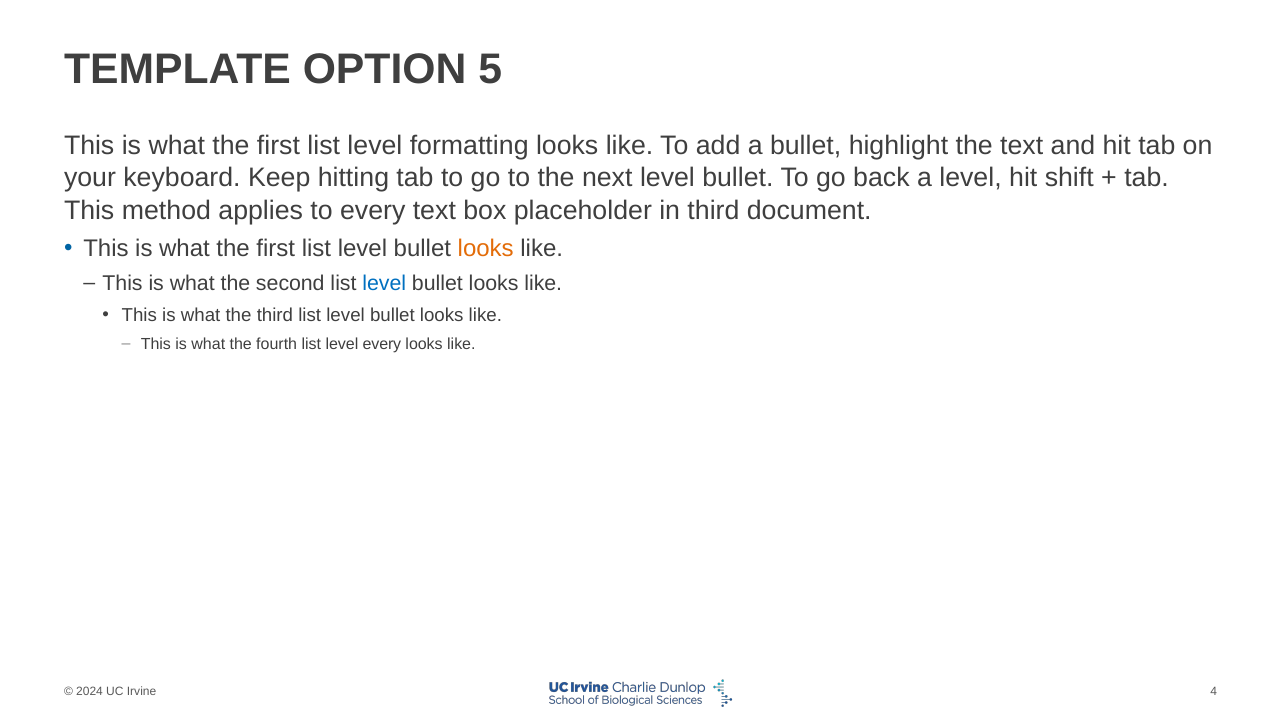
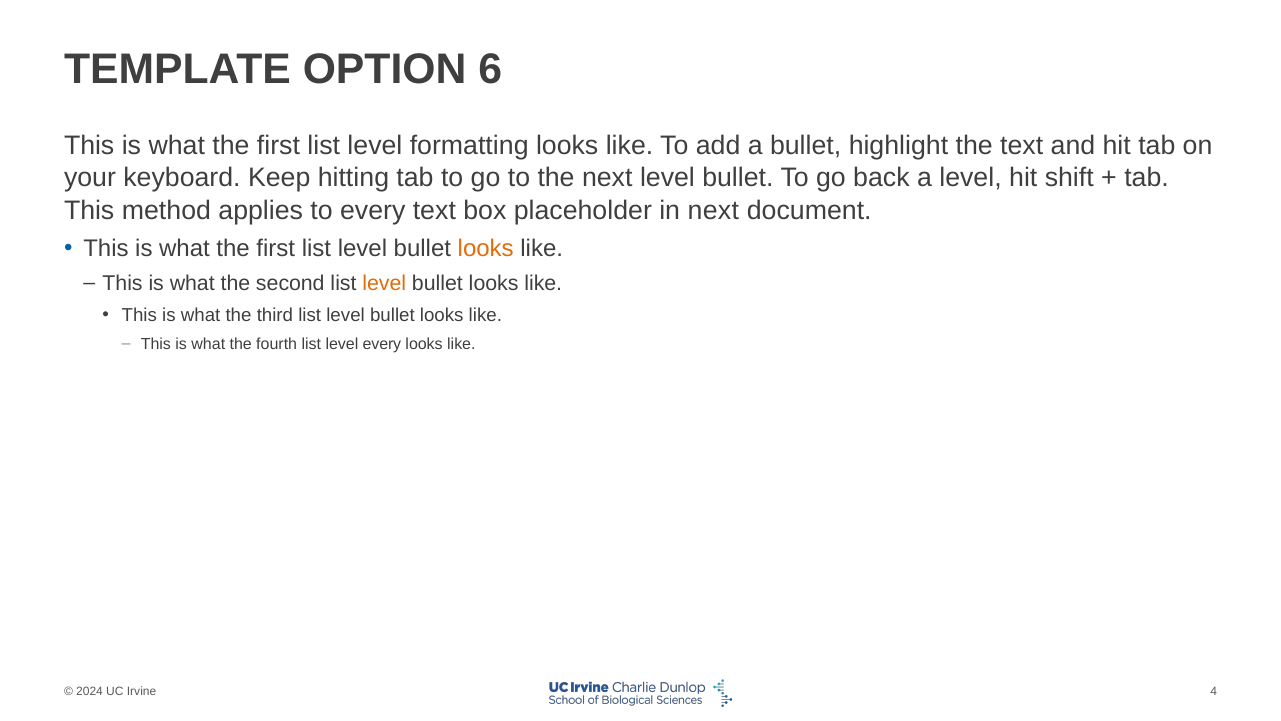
5: 5 -> 6 (490, 69)
in third: third -> next (713, 210)
level colour: blue -> orange (384, 283)
